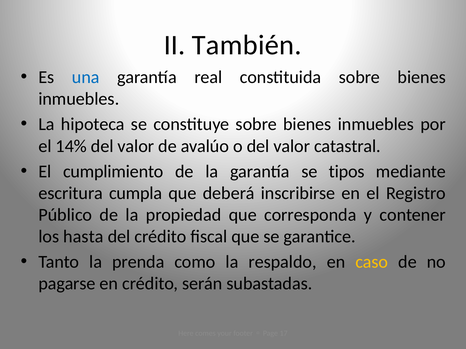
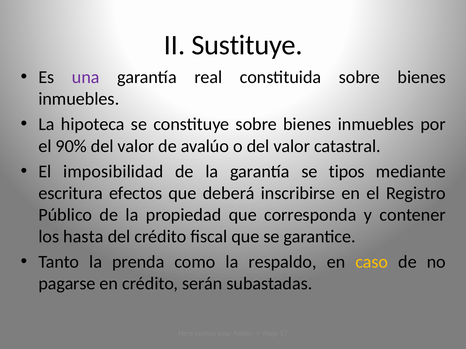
También: También -> Sustituye (247, 45)
una colour: blue -> purple (86, 77)
14%: 14% -> 90% (71, 146)
cumplimiento: cumplimiento -> imposibilidad (113, 172)
cumpla: cumpla -> efectos (136, 193)
